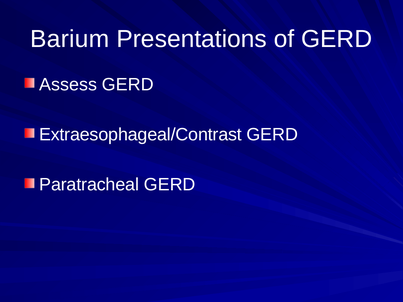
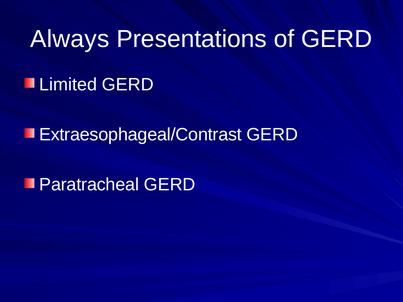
Barium: Barium -> Always (70, 39)
Assess: Assess -> Limited (68, 85)
